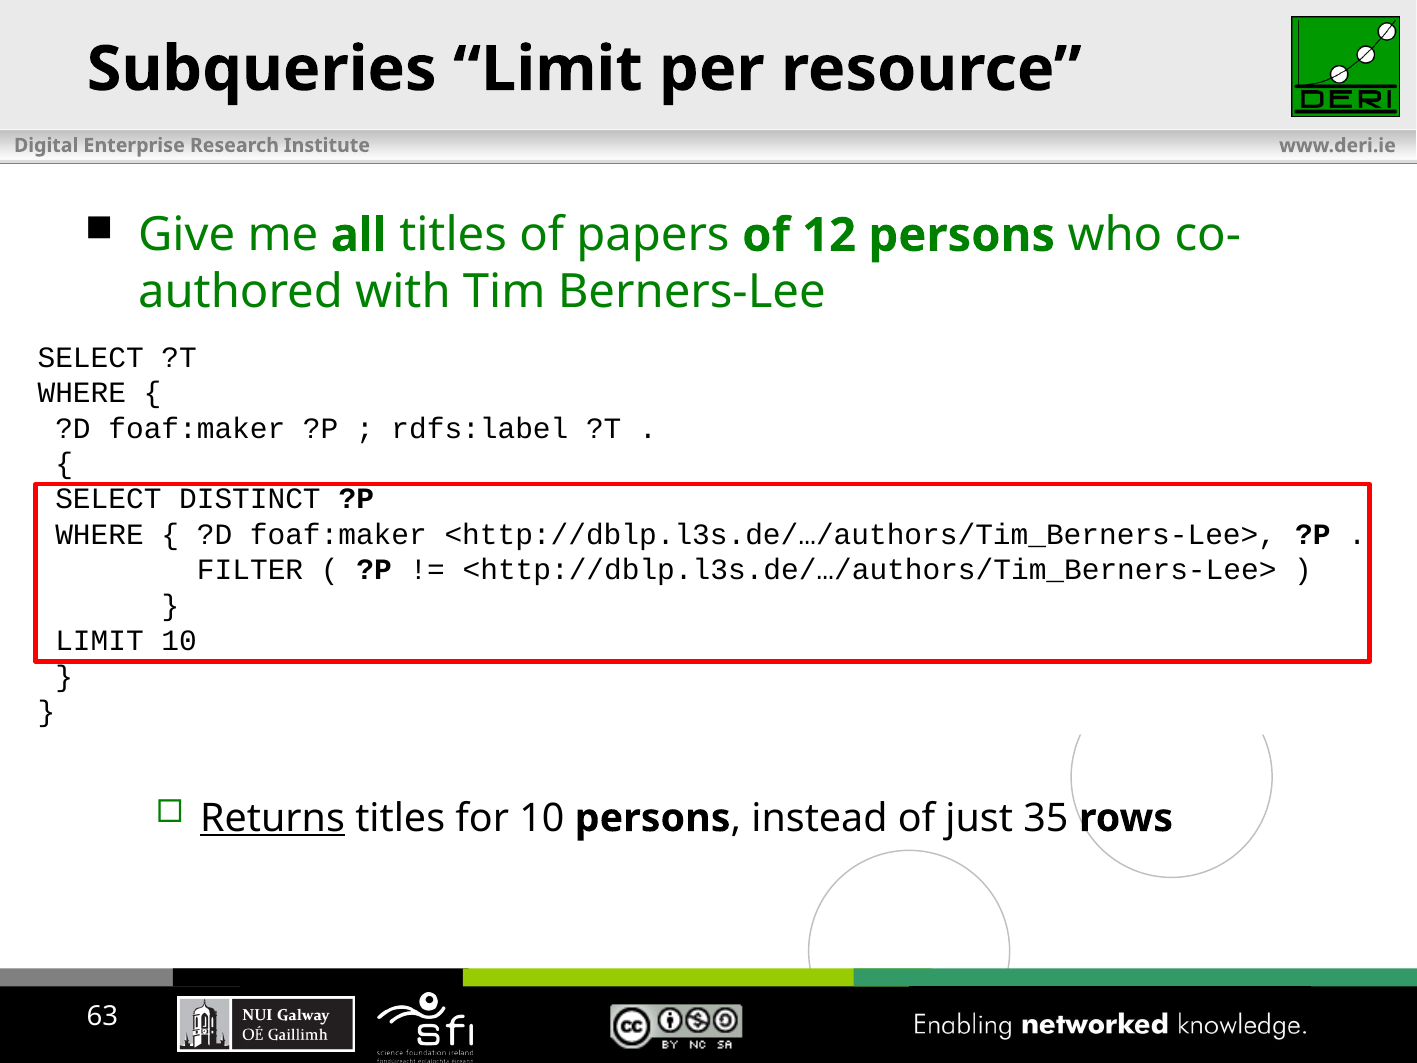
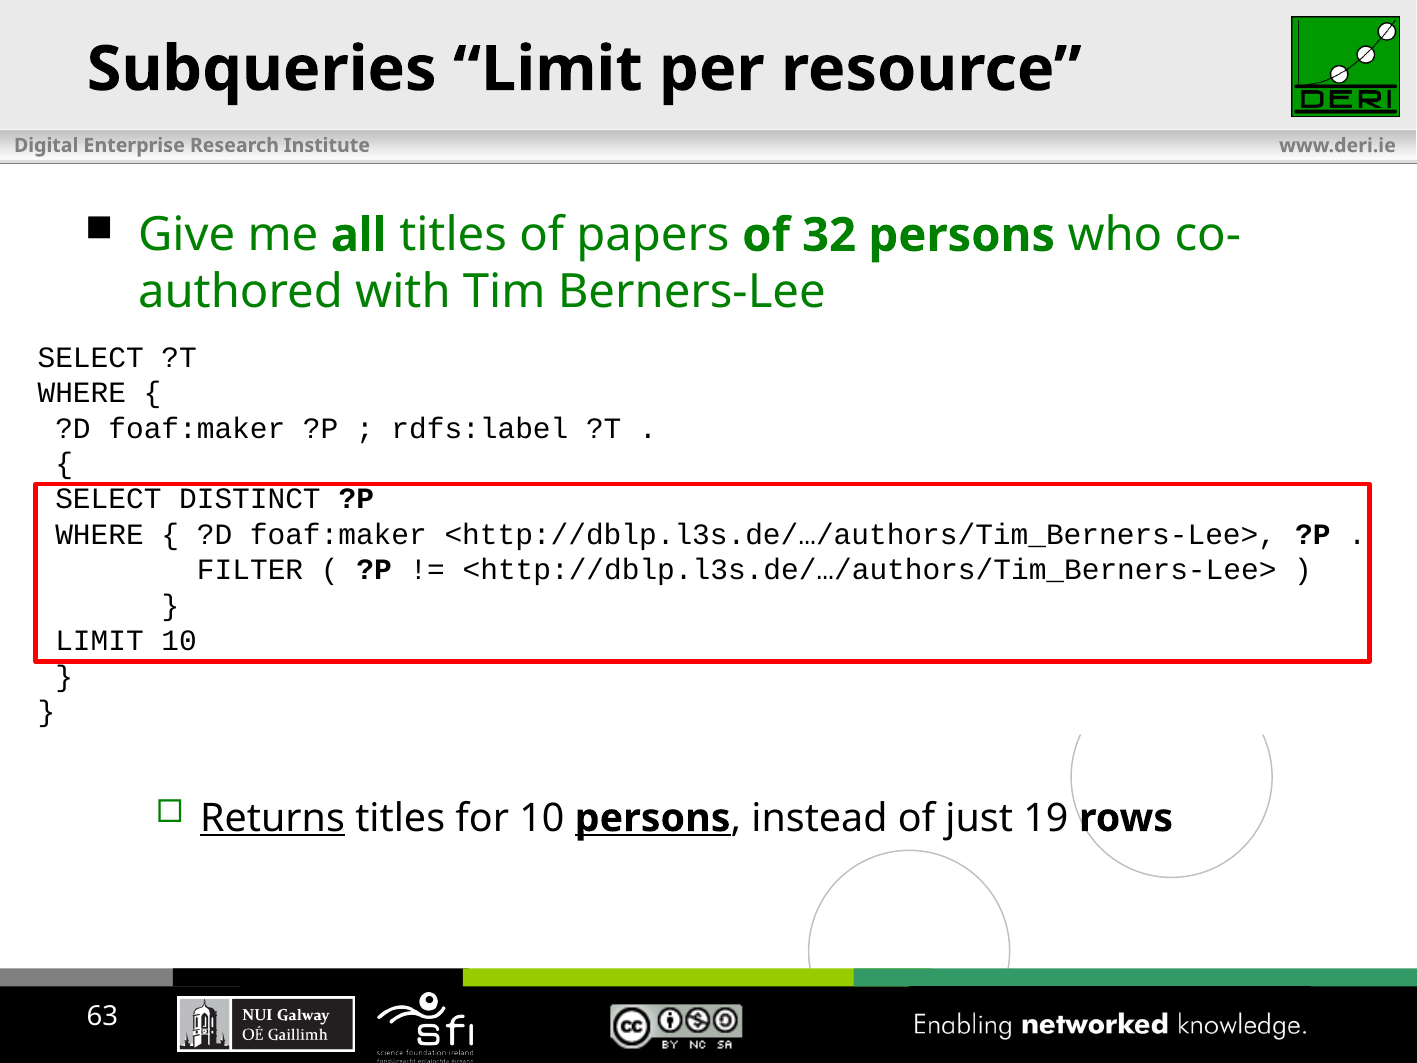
12: 12 -> 32 (829, 235)
persons underline: none -> present (653, 818)
35: 35 -> 19 (1046, 818)
